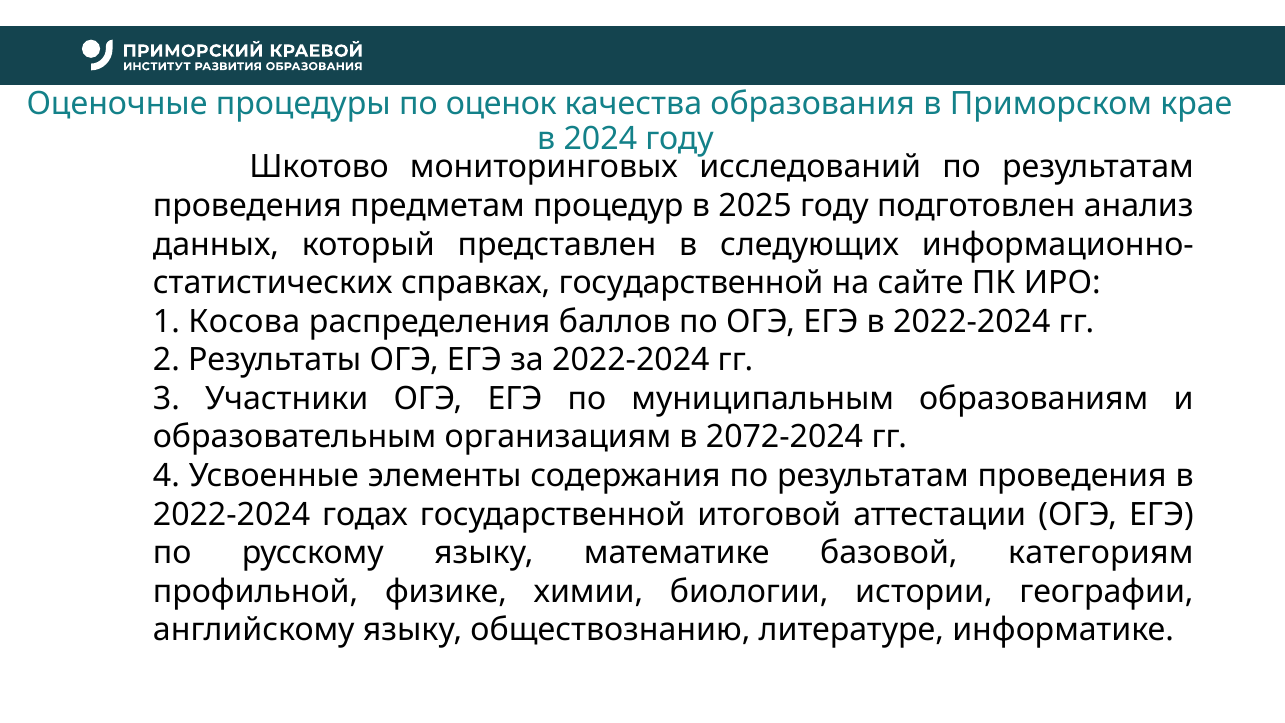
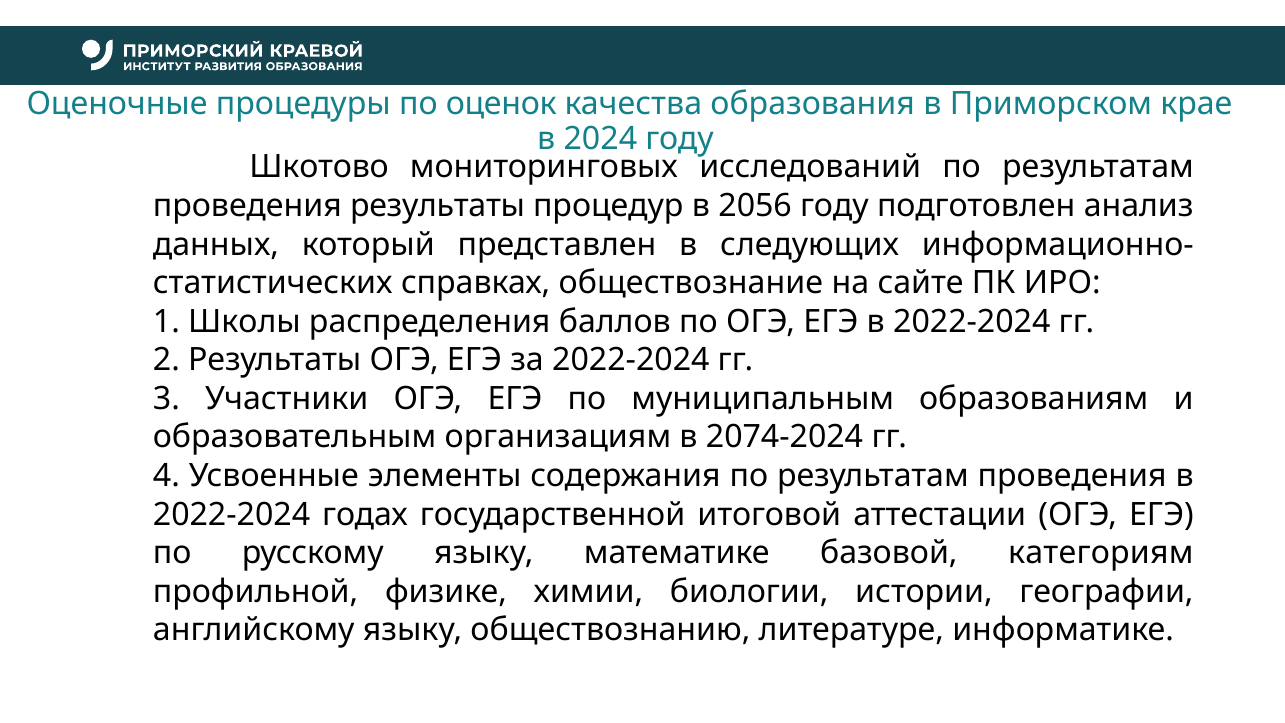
проведения предметам: предметам -> результаты (438, 206)
2025: 2025 -> 2056 (755, 206)
справках государственной: государственной -> обществознание (691, 283)
Косова: Косова -> Школы (244, 322)
2072-2024: 2072-2024 -> 2074-2024 (785, 437)
